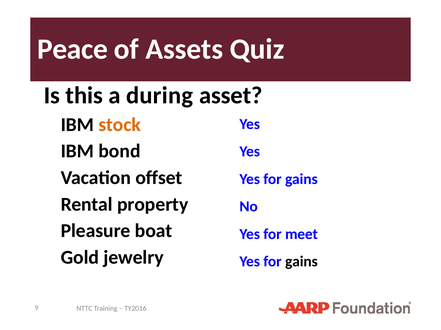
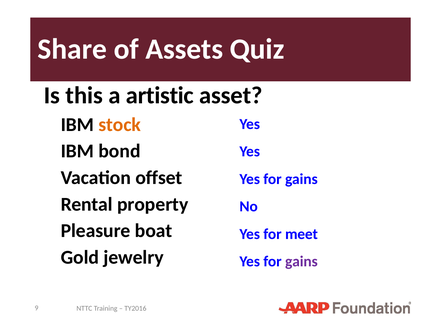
Peace: Peace -> Share (72, 49)
during: during -> artistic (160, 96)
gains colour: black -> purple (301, 262)
